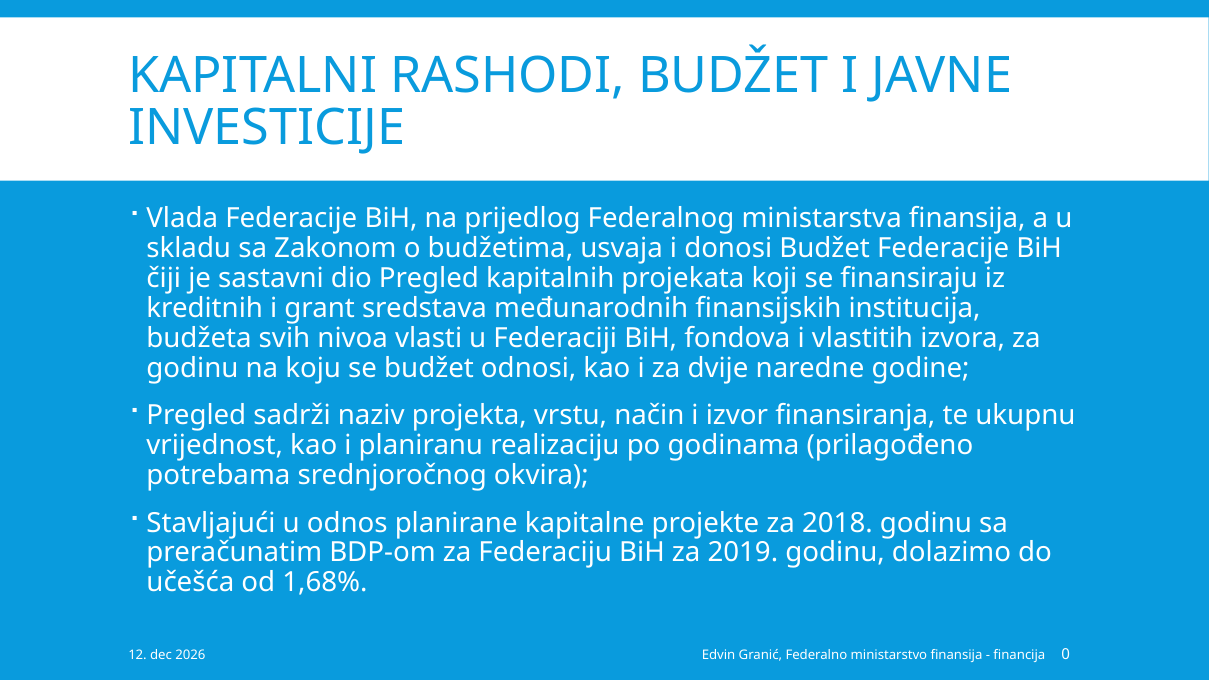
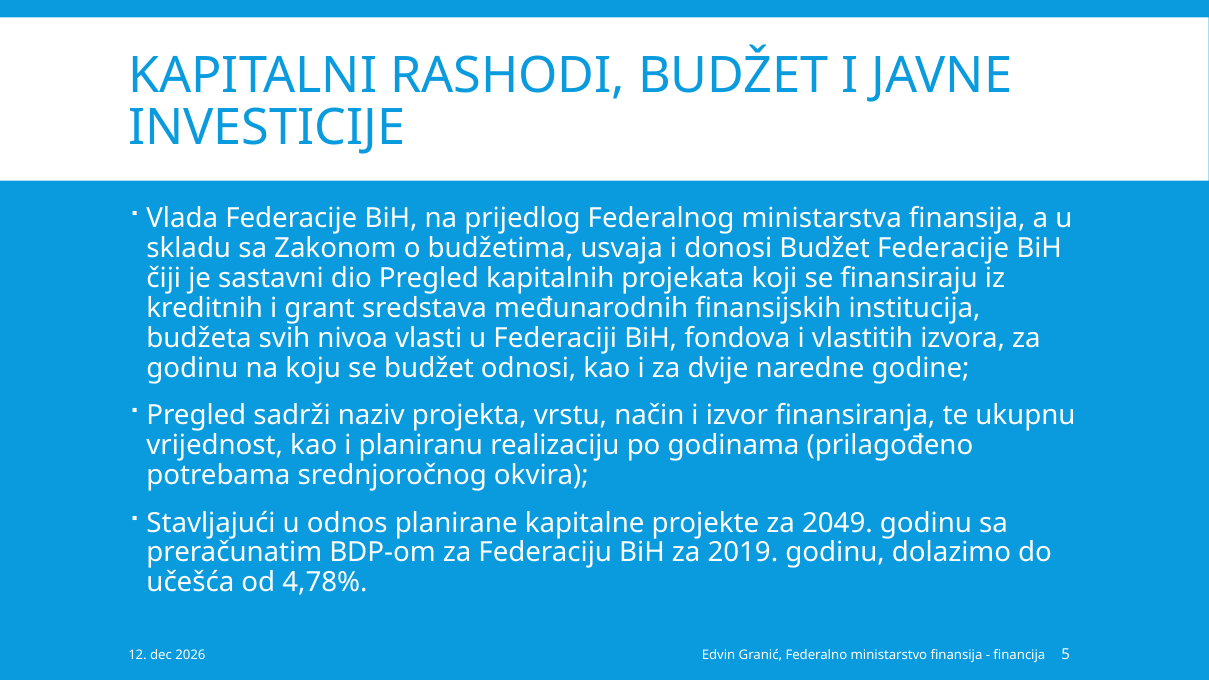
2018: 2018 -> 2049 (837, 523)
1,68%: 1,68% -> 4,78% (325, 583)
0: 0 -> 5 (1066, 655)
